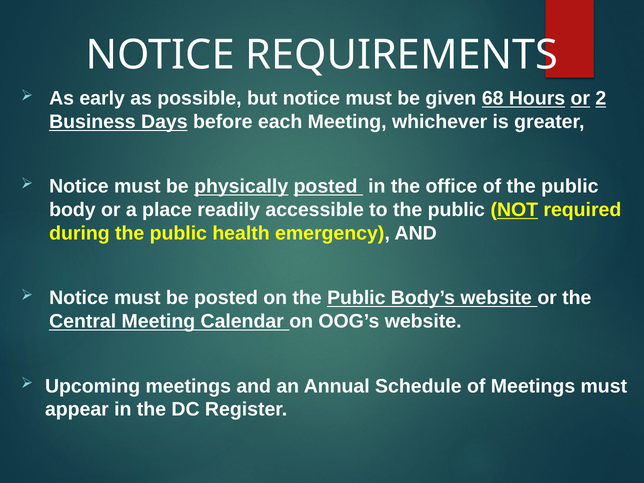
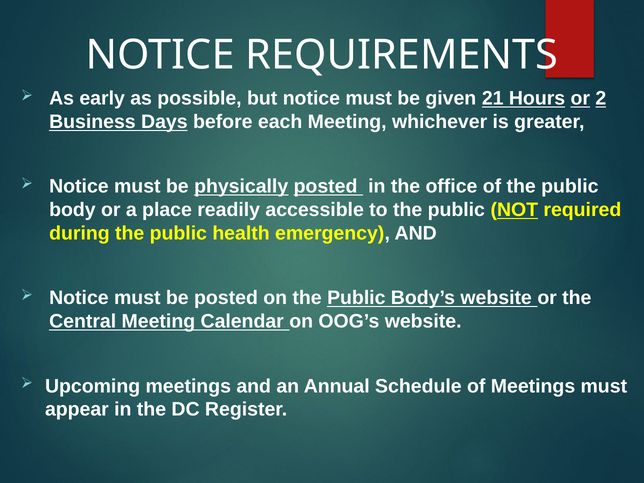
68: 68 -> 21 (493, 98)
